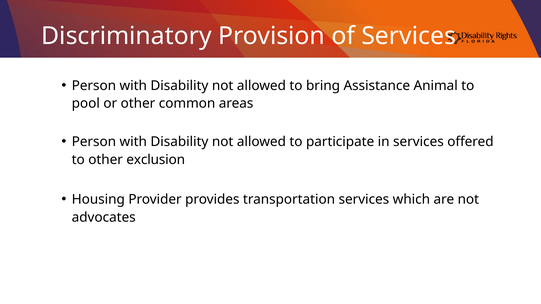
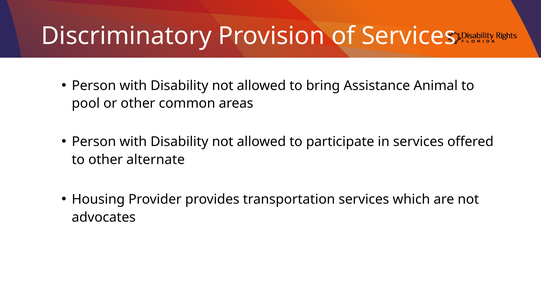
exclusion: exclusion -> alternate (156, 160)
